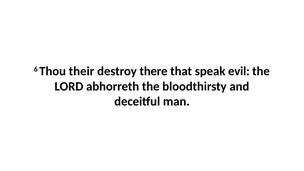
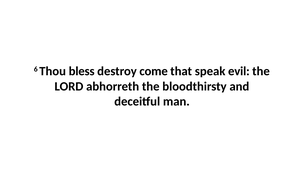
their: their -> bless (82, 71)
there: there -> come (154, 71)
